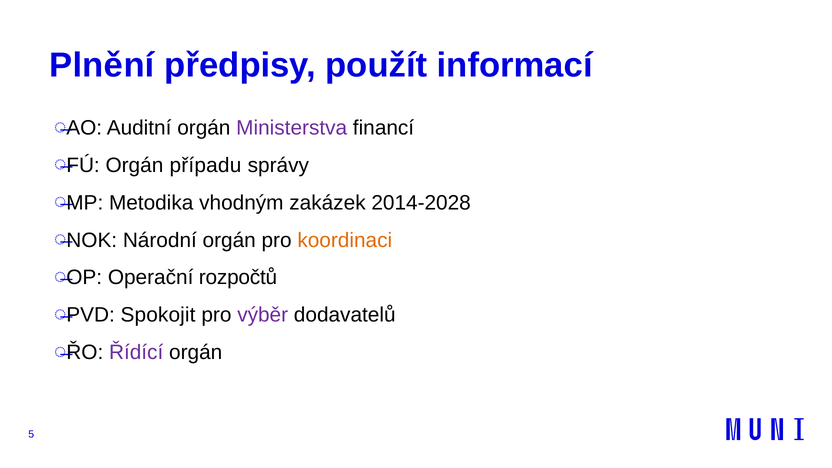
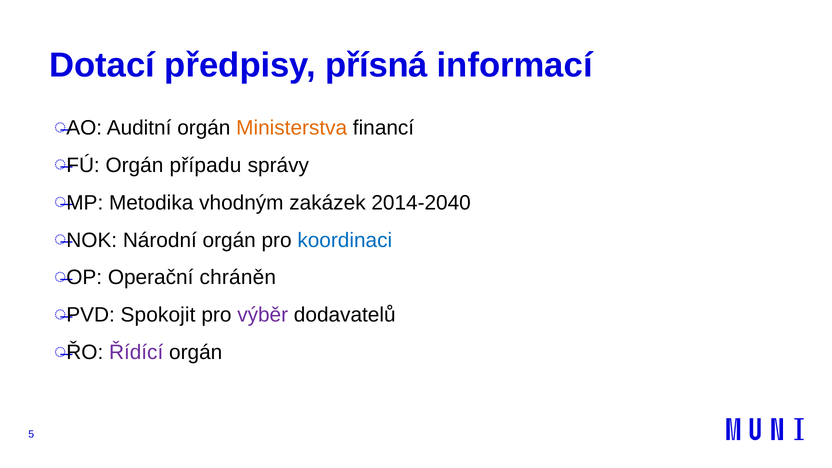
Plnění: Plnění -> Dotací (102, 65)
použít: použít -> přísná (376, 65)
Ministerstva colour: purple -> orange (292, 128)
2014-2028: 2014-2028 -> 2014-2040 (421, 203)
koordinaci colour: orange -> blue (345, 240)
rozpočtů: rozpočtů -> chráněn (238, 278)
